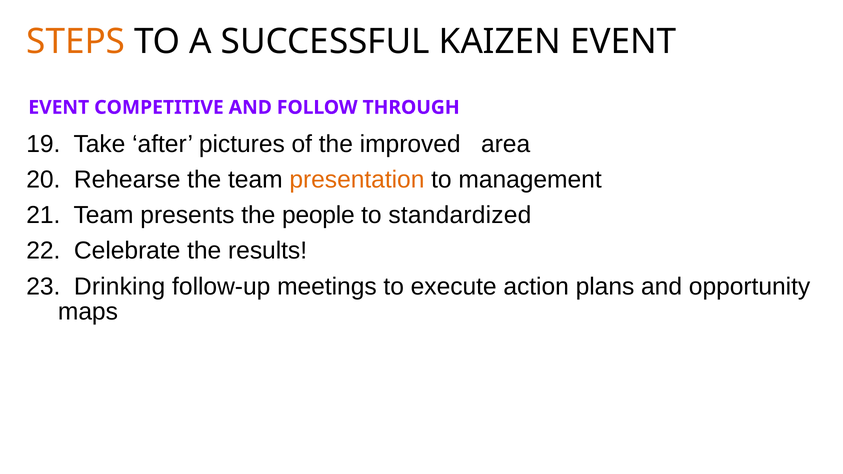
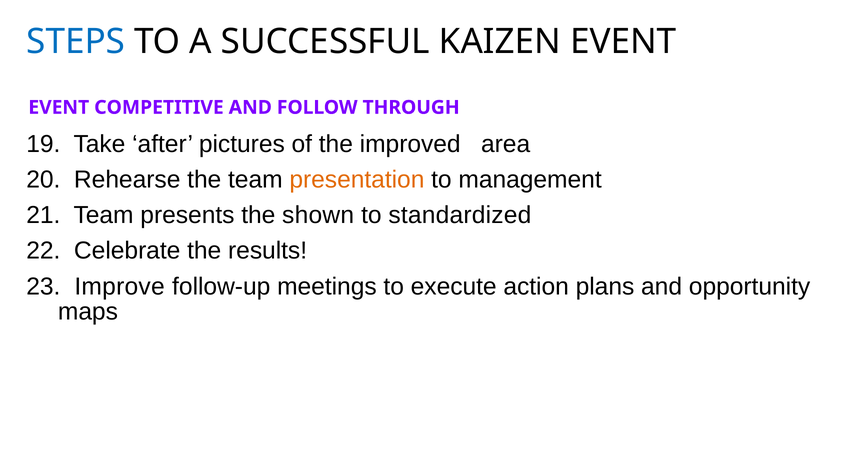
STEPS colour: orange -> blue (76, 42)
people: people -> shown (318, 215)
Drinking: Drinking -> Improve (120, 287)
